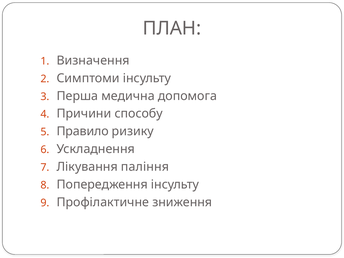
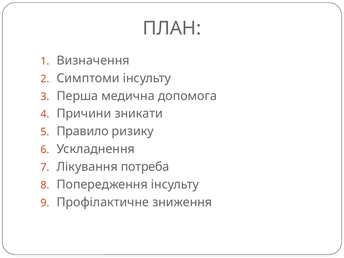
способу: способу -> зникати (139, 114)
паління: паління -> потреба (145, 167)
